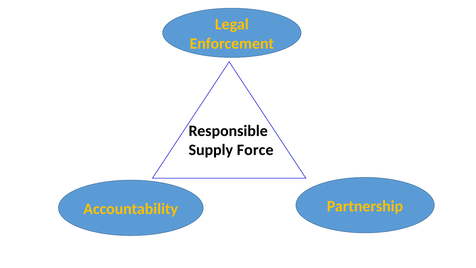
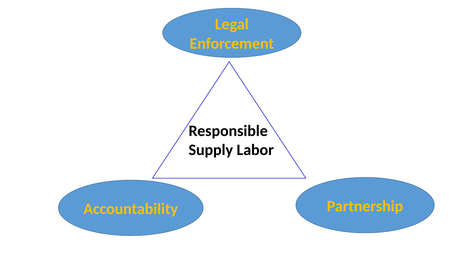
Force: Force -> Labor (255, 150)
